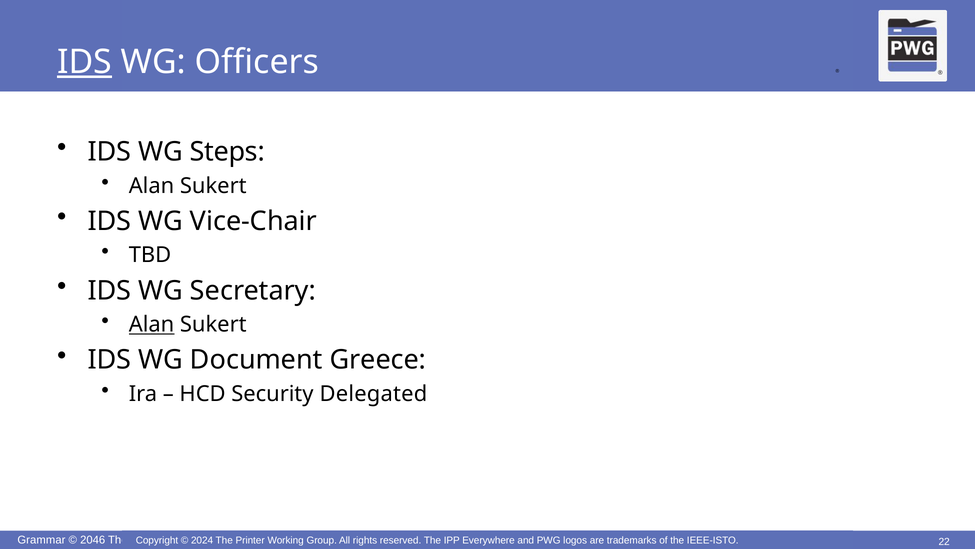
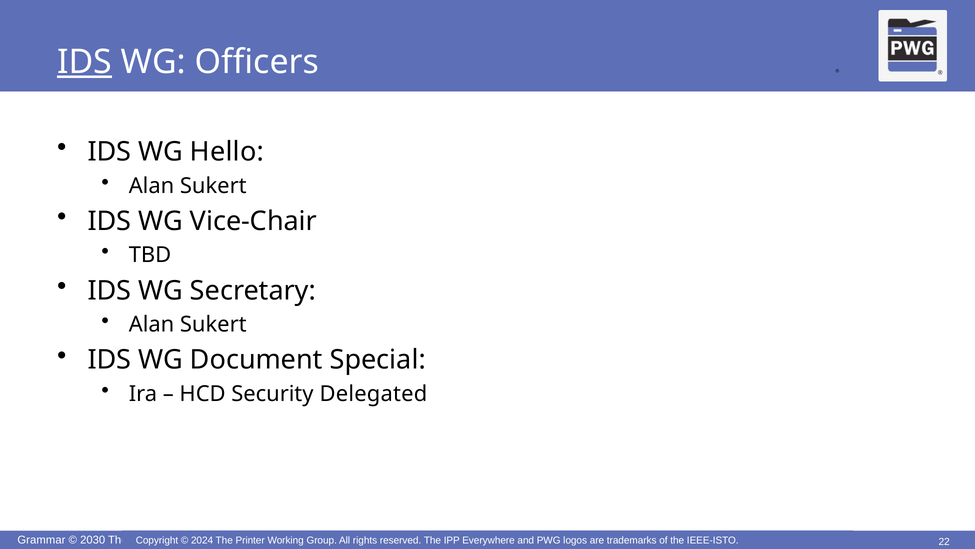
Steps: Steps -> Hello (227, 152)
Alan underline: present -> none (152, 324)
Greece: Greece -> Special (378, 360)
2046: 2046 -> 2030 (93, 540)
